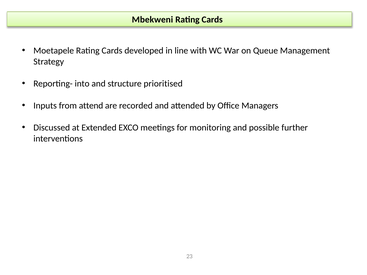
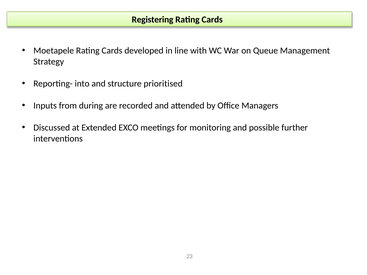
Mbekweni: Mbekweni -> Registering (153, 20)
attend: attend -> during (91, 106)
